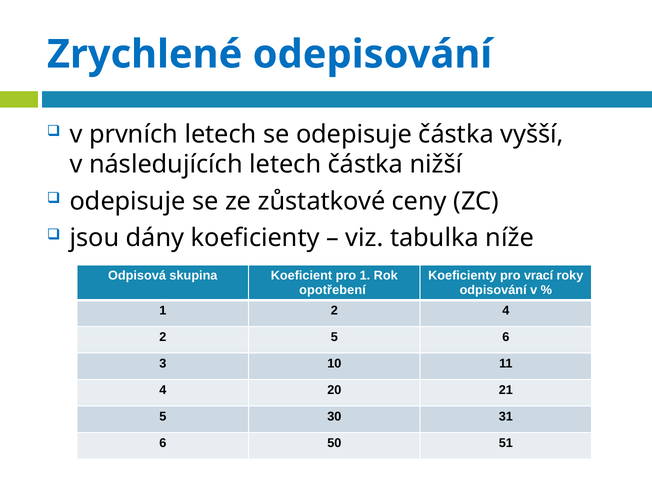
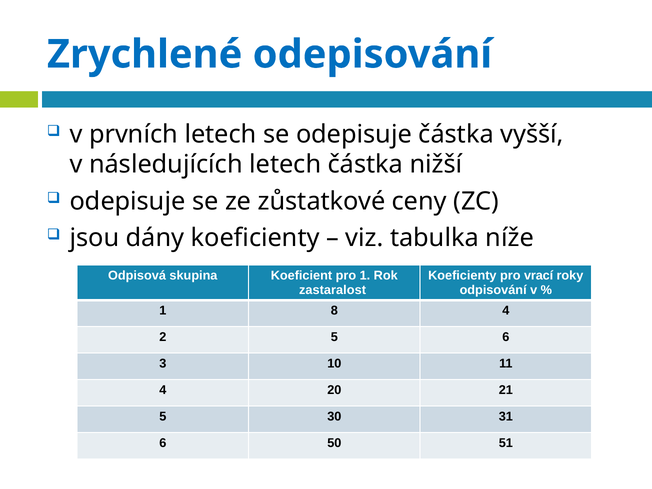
opotřebení: opotřebení -> zastaralost (333, 290)
1 2: 2 -> 8 (334, 311)
